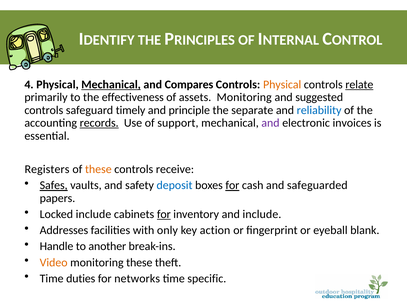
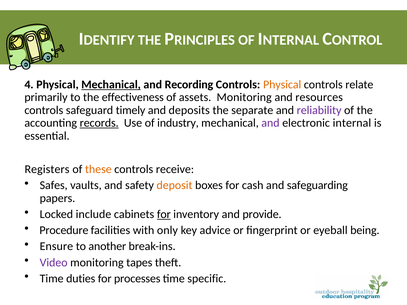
Compares: Compares -> Recording (189, 85)
relate underline: present -> none (359, 85)
suggested: suggested -> resources (319, 97)
principle: principle -> deposits (189, 110)
reliability colour: blue -> purple (319, 110)
support: support -> industry (178, 123)
invoices: invoices -> internal (352, 123)
Safes underline: present -> none (54, 186)
deposit colour: blue -> orange (175, 186)
for underline: present -> none (232, 186)
safeguarded: safeguarded -> safeguarding (317, 186)
and include: include -> provide (262, 214)
Addresses: Addresses -> Procedure (64, 230)
action: action -> advice (215, 230)
blank: blank -> being (365, 230)
Handle: Handle -> Ensure (56, 247)
Video colour: orange -> purple (54, 263)
monitoring these: these -> tapes (139, 263)
networks: networks -> processes (137, 279)
